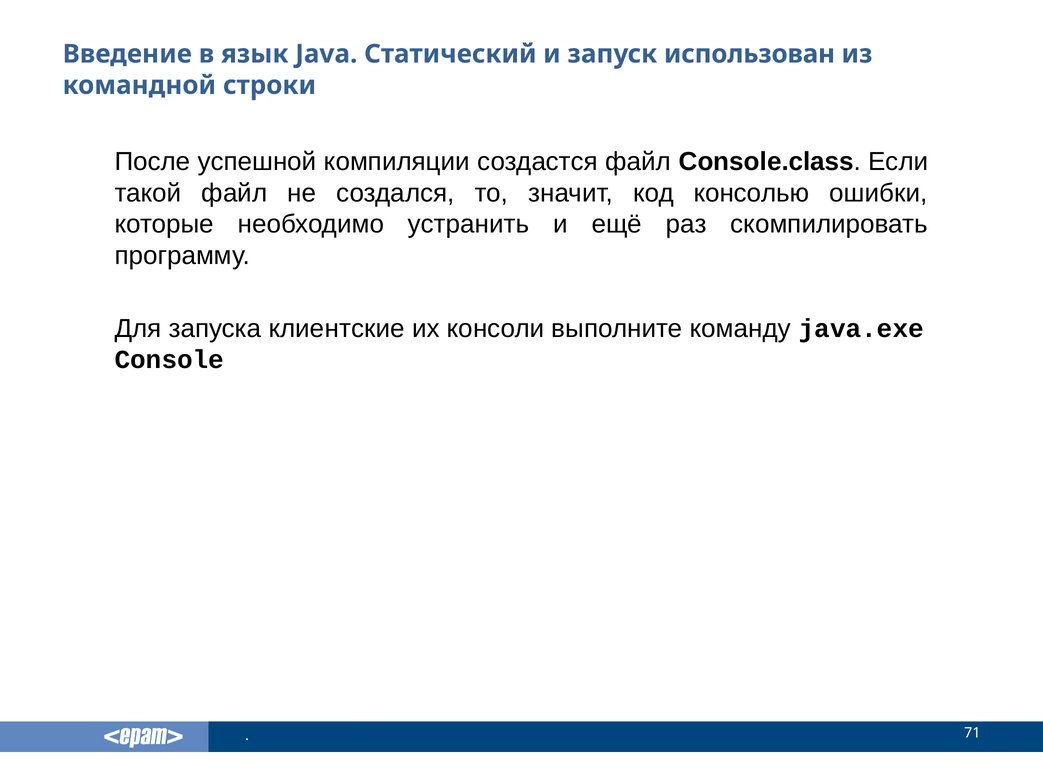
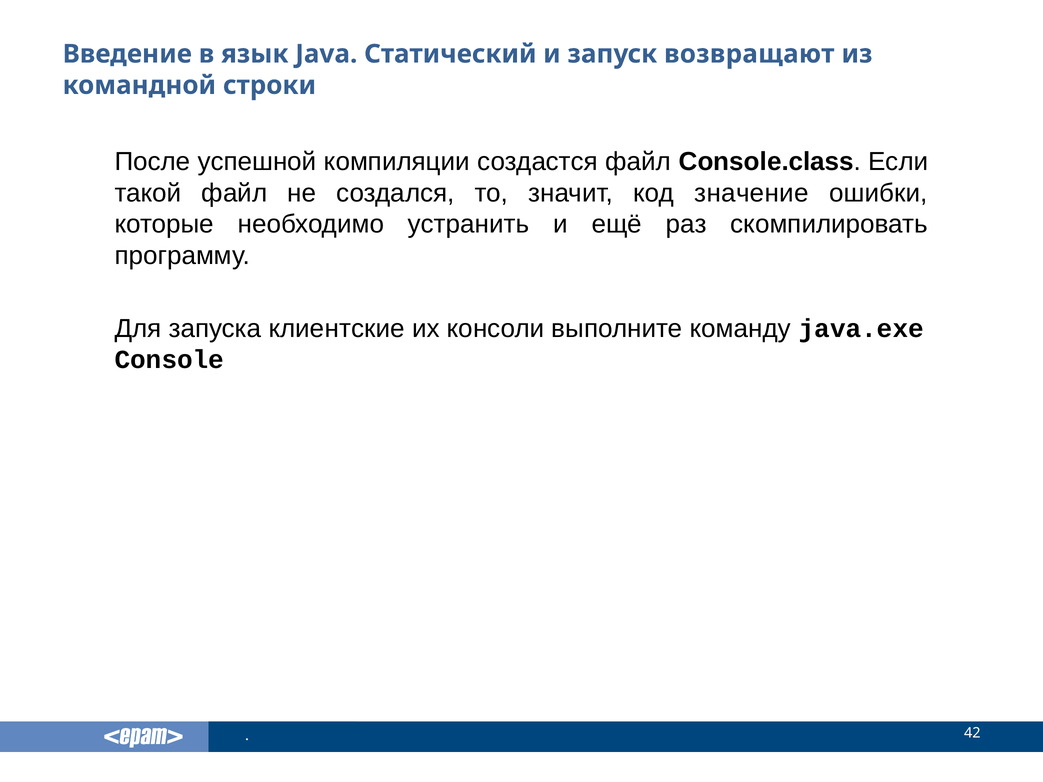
использован: использован -> возвращают (749, 54)
консолью: консолью -> значение (752, 193)
71: 71 -> 42 (972, 733)
